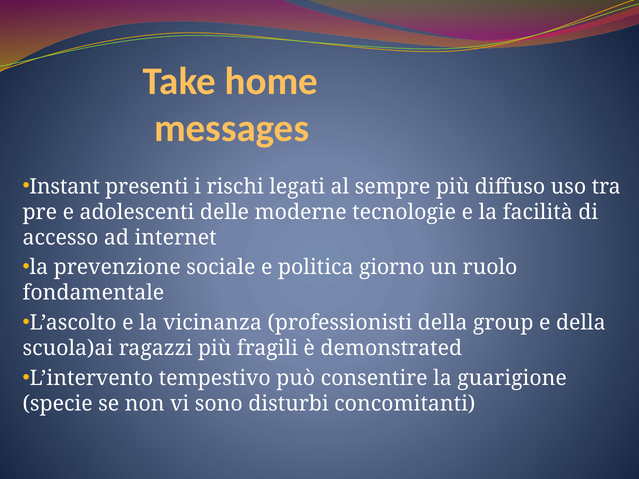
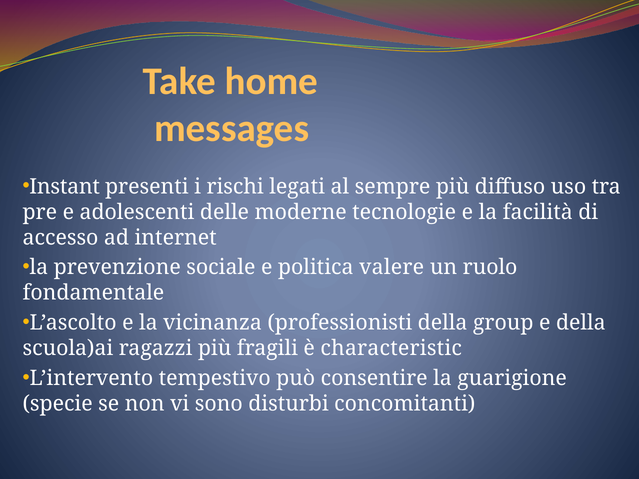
giorno: giorno -> valere (392, 268)
demonstrated: demonstrated -> characteristic (391, 348)
